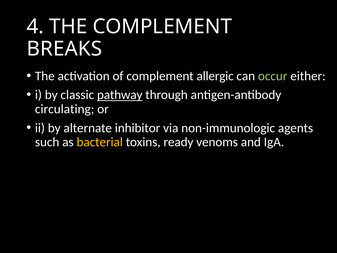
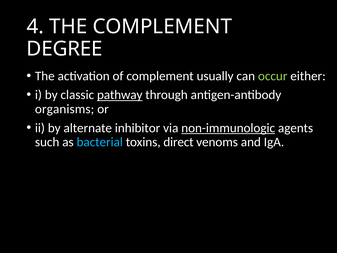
BREAKS: BREAKS -> DEGREE (65, 49)
allergic: allergic -> usually (215, 76)
circulating: circulating -> organisms (65, 109)
non-immunologic underline: none -> present (228, 128)
bacterial colour: yellow -> light blue (100, 142)
ready: ready -> direct (179, 142)
